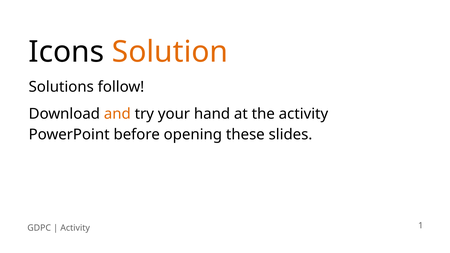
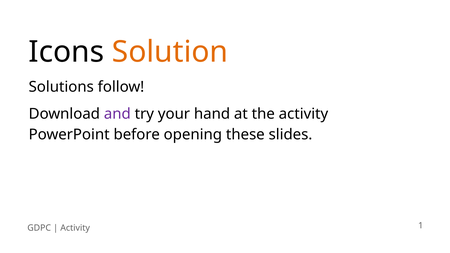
and colour: orange -> purple (117, 114)
